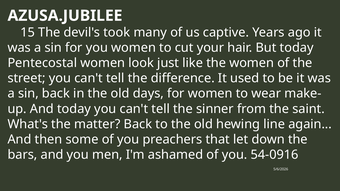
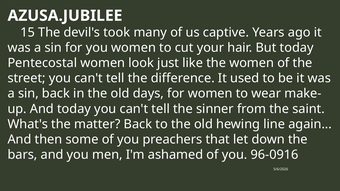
54-0916: 54-0916 -> 96-0916 (275, 155)
